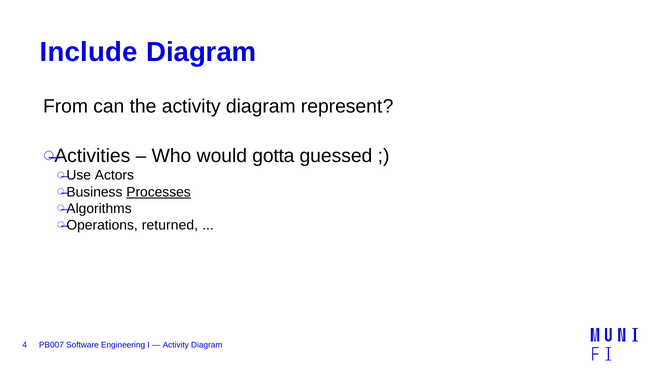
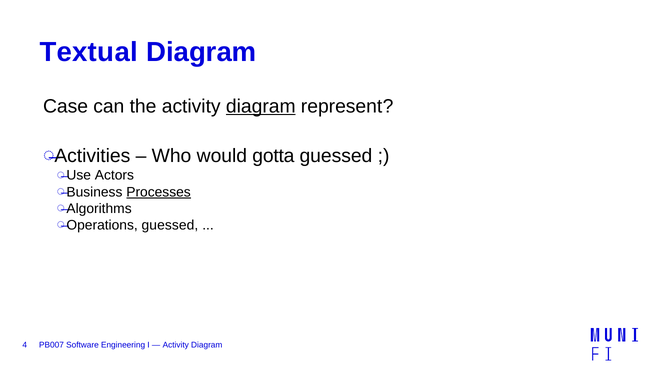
Include: Include -> Textual (89, 52)
From: From -> Case (65, 106)
diagram underline: none -> present (261, 106)
returned: returned -> guessed (170, 225)
